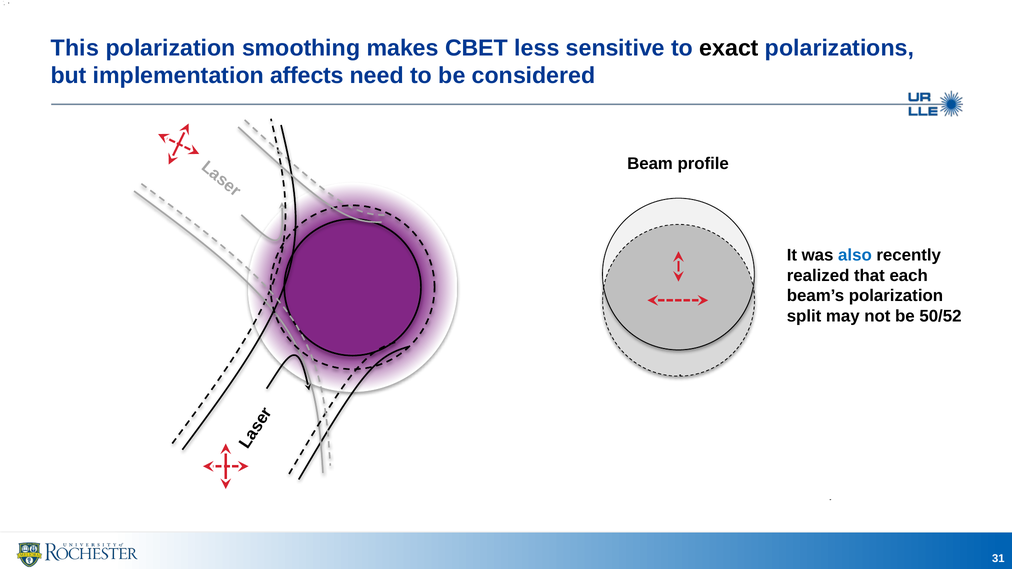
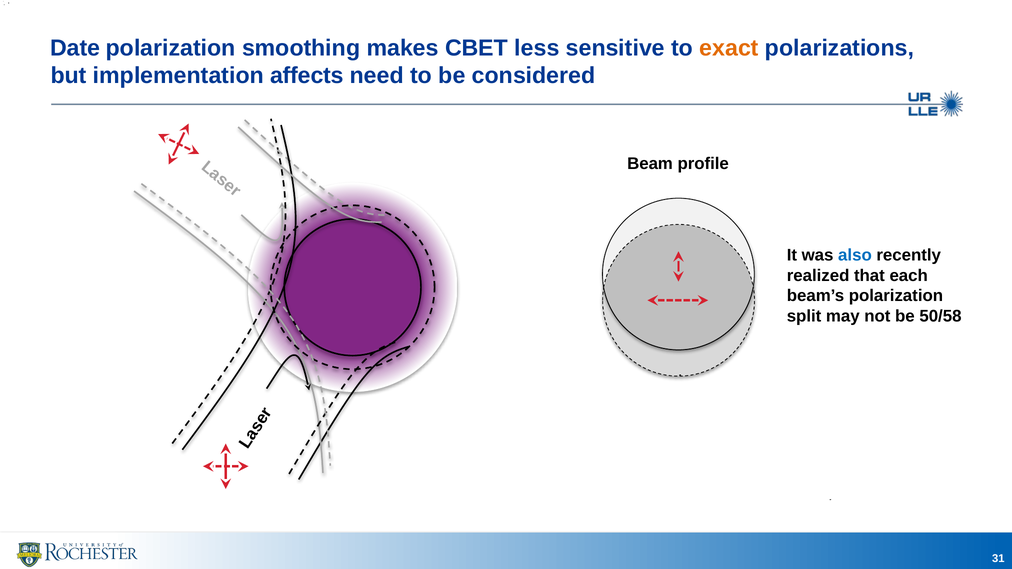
This: This -> Date (75, 48)
exact colour: black -> orange (729, 48)
50/52: 50/52 -> 50/58 (940, 316)
